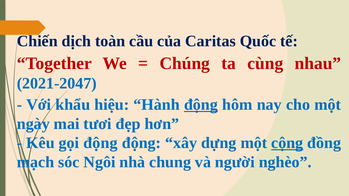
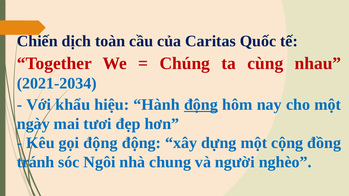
2021-2047: 2021-2047 -> 2021-2034 (57, 83)
cộng underline: present -> none (287, 143)
mạch: mạch -> tránh (36, 162)
